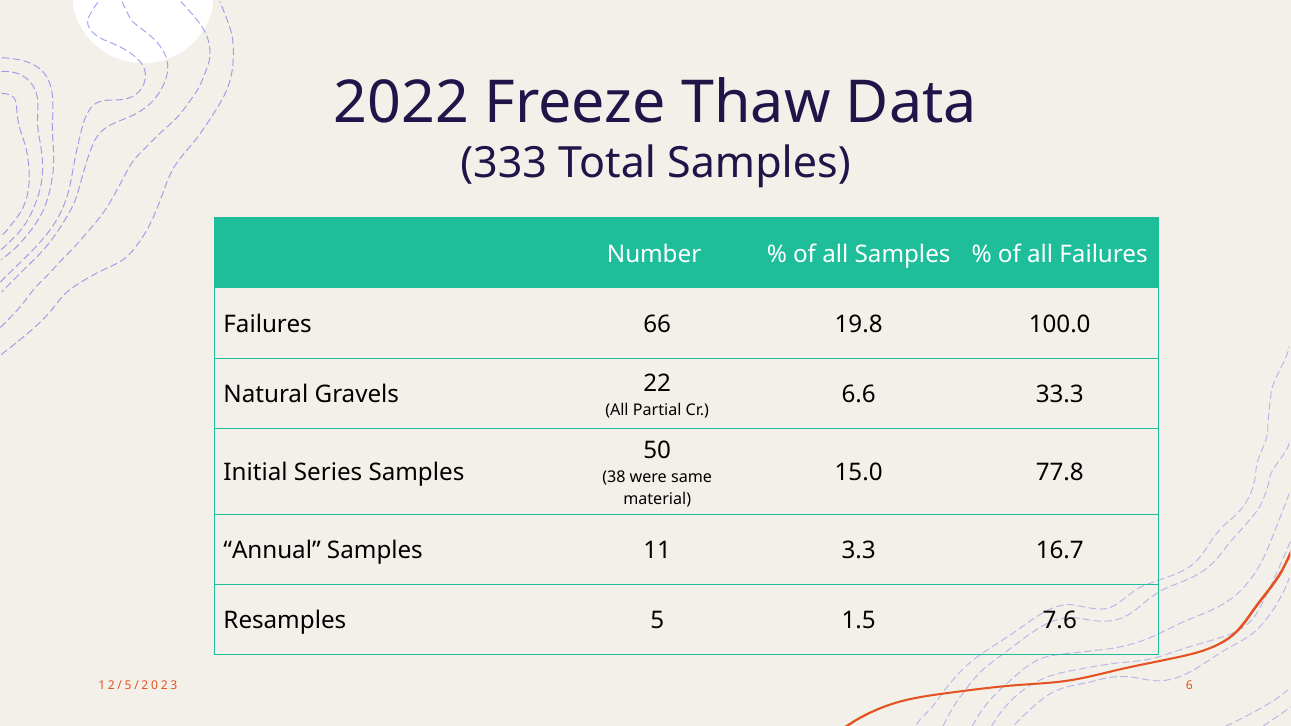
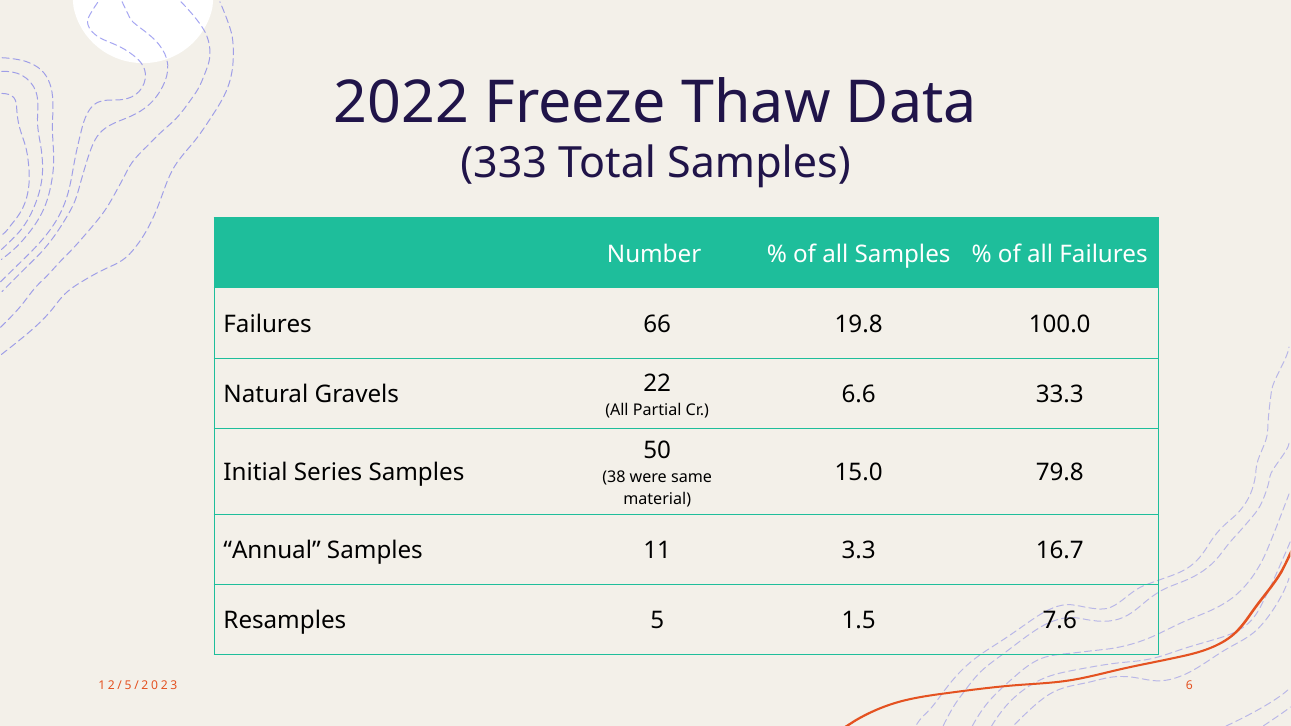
77.8: 77.8 -> 79.8 (1060, 473)
